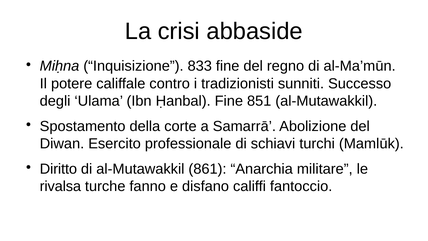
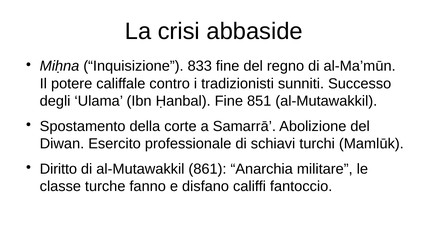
rivalsa: rivalsa -> classe (60, 186)
